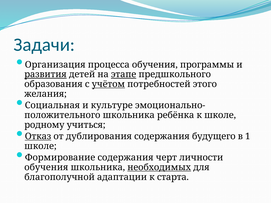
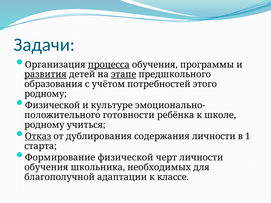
процесса underline: none -> present (109, 65)
учётом underline: present -> none (108, 84)
желания: желания -> родному (46, 94)
Социальная: Социальная -> Физической (52, 106)
школьника: школьника -> готовности (129, 115)
содержания будущего: будущего -> личности (214, 137)
школе: школе -> старта (41, 146)
Формирование содержания: содержания -> физической (126, 158)
необходимых underline: present -> none (159, 168)
старта: старта -> классе (173, 177)
